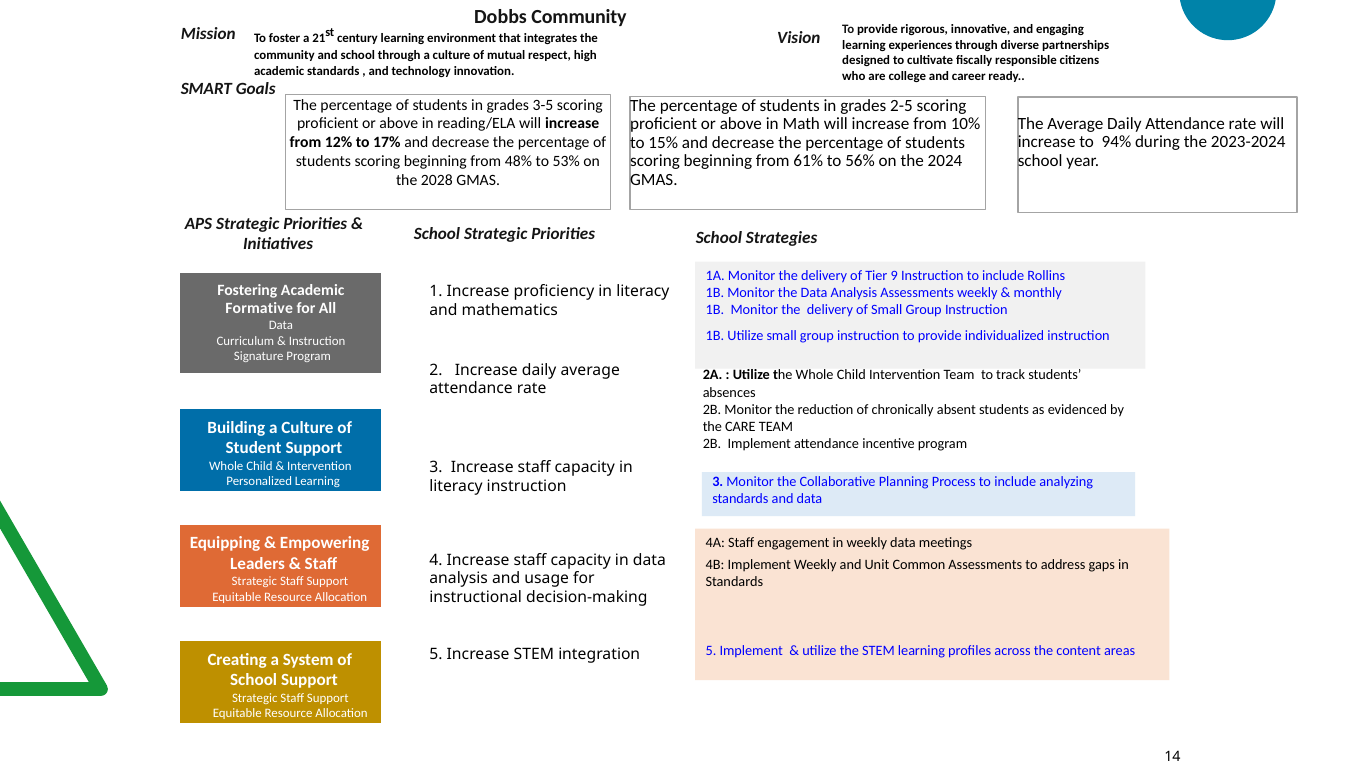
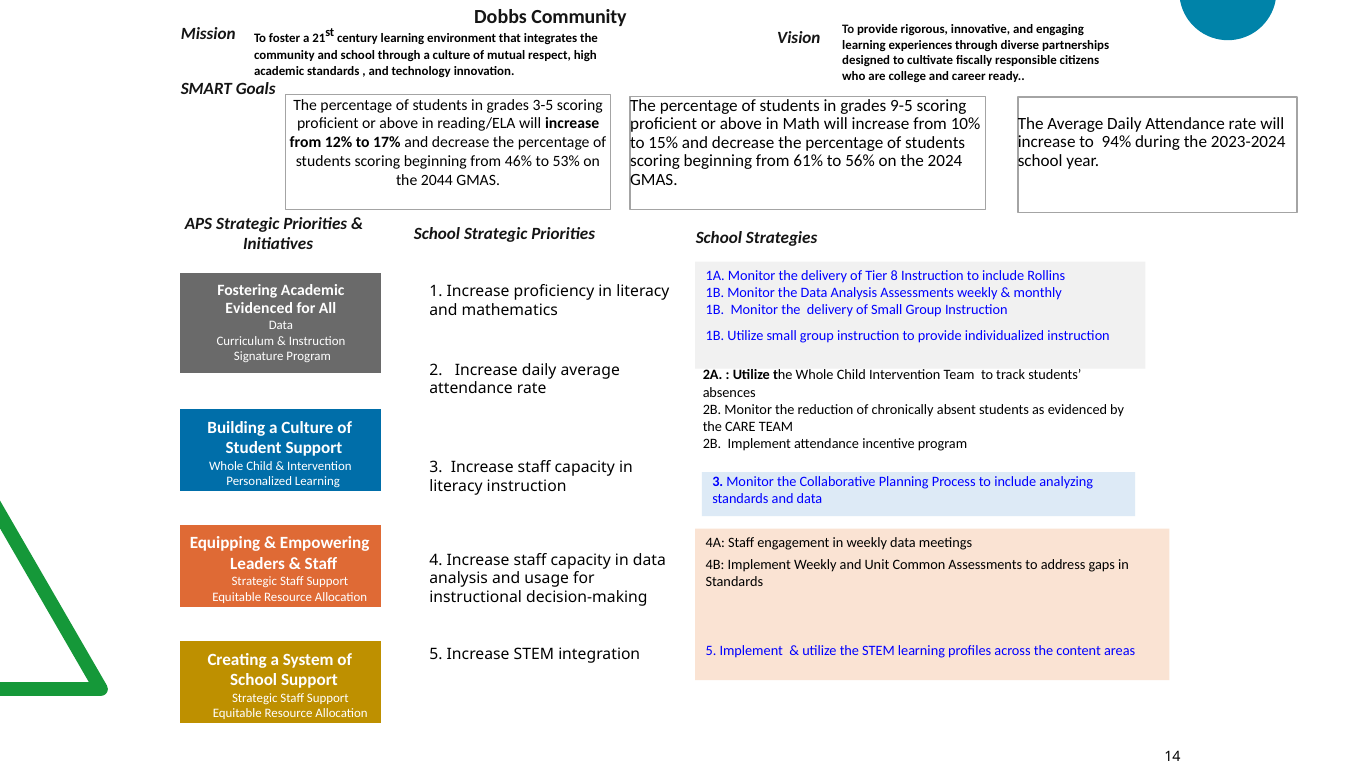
2-5: 2-5 -> 9-5 (902, 106)
48%: 48% -> 46% (518, 161)
2028: 2028 -> 2044 (437, 180)
9: 9 -> 8 (894, 276)
Formative: Formative -> Evidenced (259, 309)
